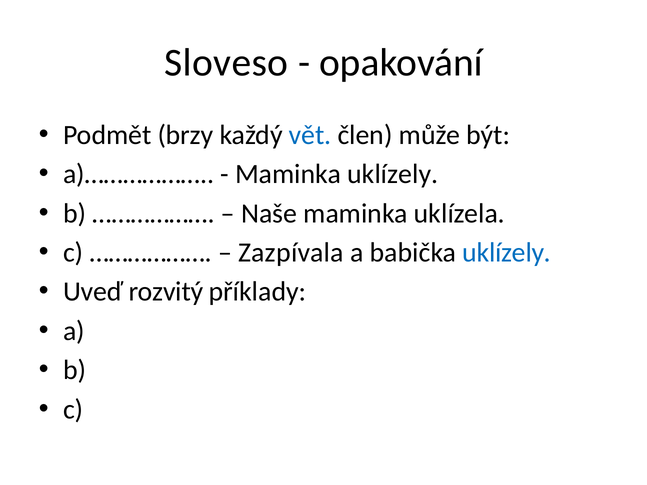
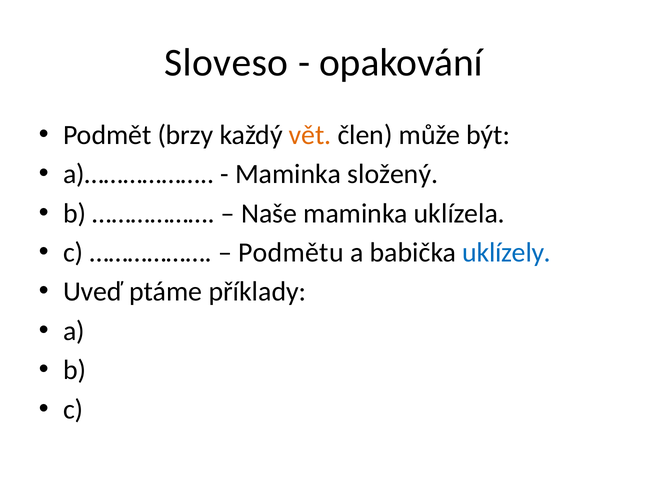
vět colour: blue -> orange (310, 135)
Maminka uklízely: uklízely -> složený (393, 174)
Zazpívala: Zazpívala -> Podmětu (291, 253)
rozvitý: rozvitý -> ptáme (166, 292)
